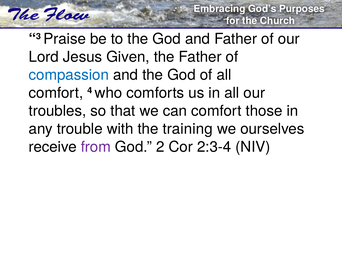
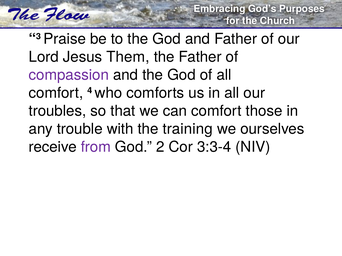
Given: Given -> Them (128, 57)
compassion colour: blue -> purple (69, 75)
2:3-4: 2:3-4 -> 3:3-4 (214, 147)
